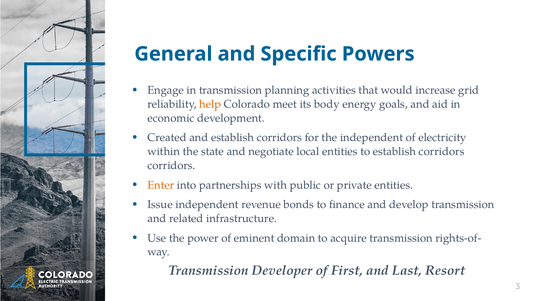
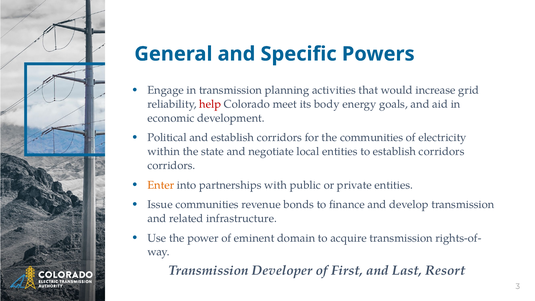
help colour: orange -> red (210, 104)
Created: Created -> Political (167, 138)
the independent: independent -> communities (372, 138)
Issue independent: independent -> communities (207, 204)
